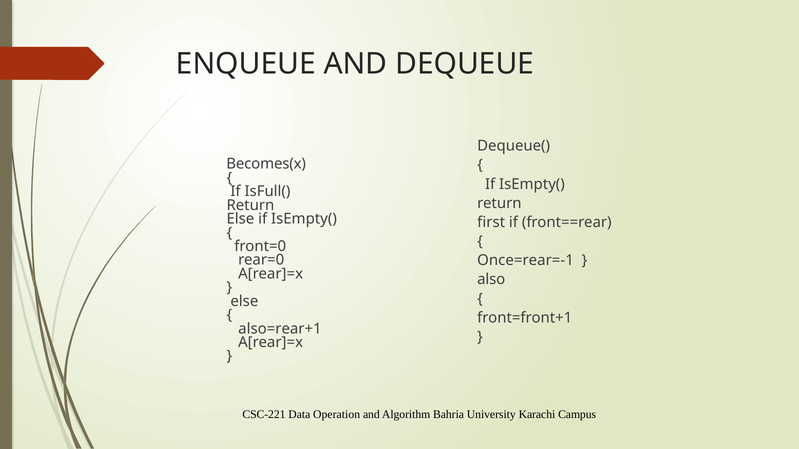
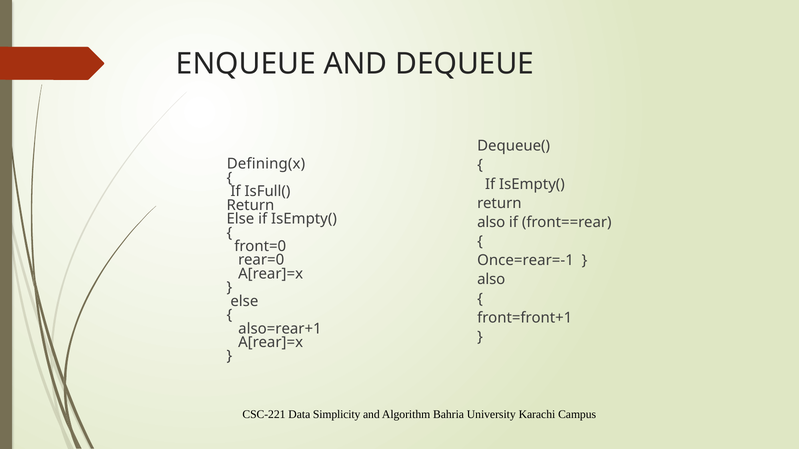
Becomes(x: Becomes(x -> Defining(x (266, 164)
first: first -> also (491, 222)
Operation: Operation -> Simplicity (337, 415)
